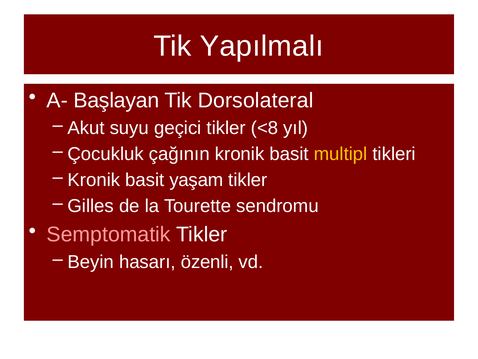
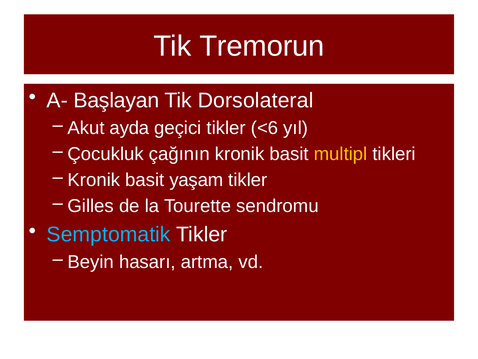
Yapılmalı: Yapılmalı -> Tremorun (262, 46)
suyu: suyu -> ayda (129, 128)
<8: <8 -> <6 (265, 128)
Semptomatik colour: pink -> light blue (109, 234)
özenli: özenli -> artma (207, 262)
